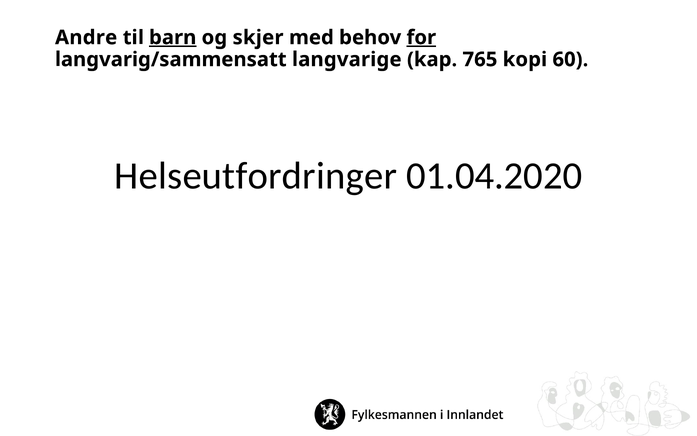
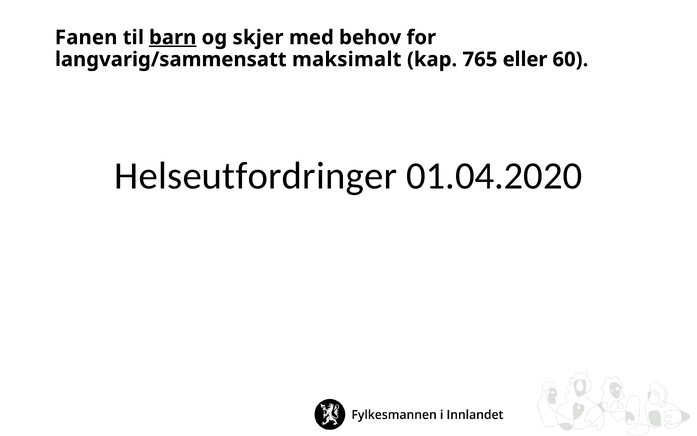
Andre: Andre -> Fanen (86, 37)
for underline: present -> none (421, 37)
langvarige: langvarige -> maksimalt (347, 59)
kopi: kopi -> eller (525, 59)
